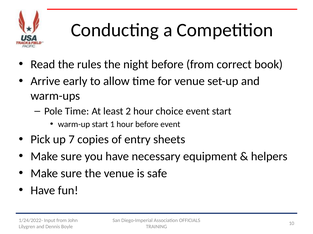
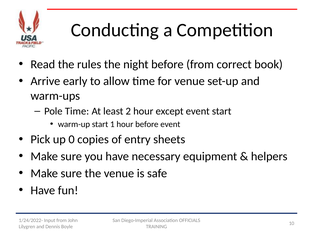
choice: choice -> except (170, 112)
7: 7 -> 0 (72, 140)
